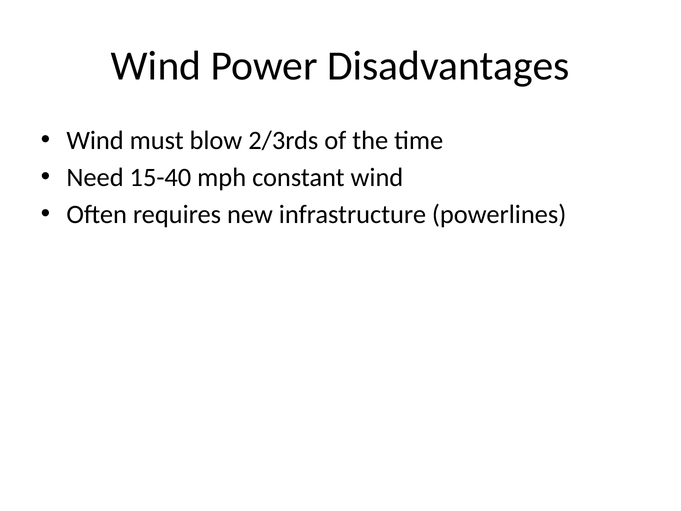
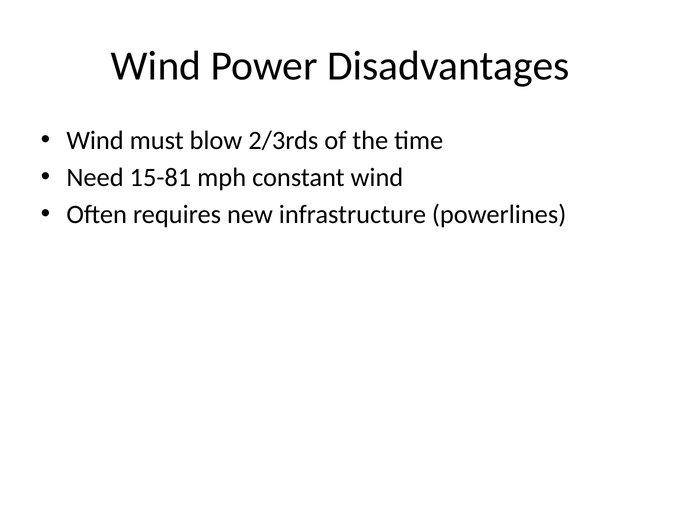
15-40: 15-40 -> 15-81 (160, 177)
